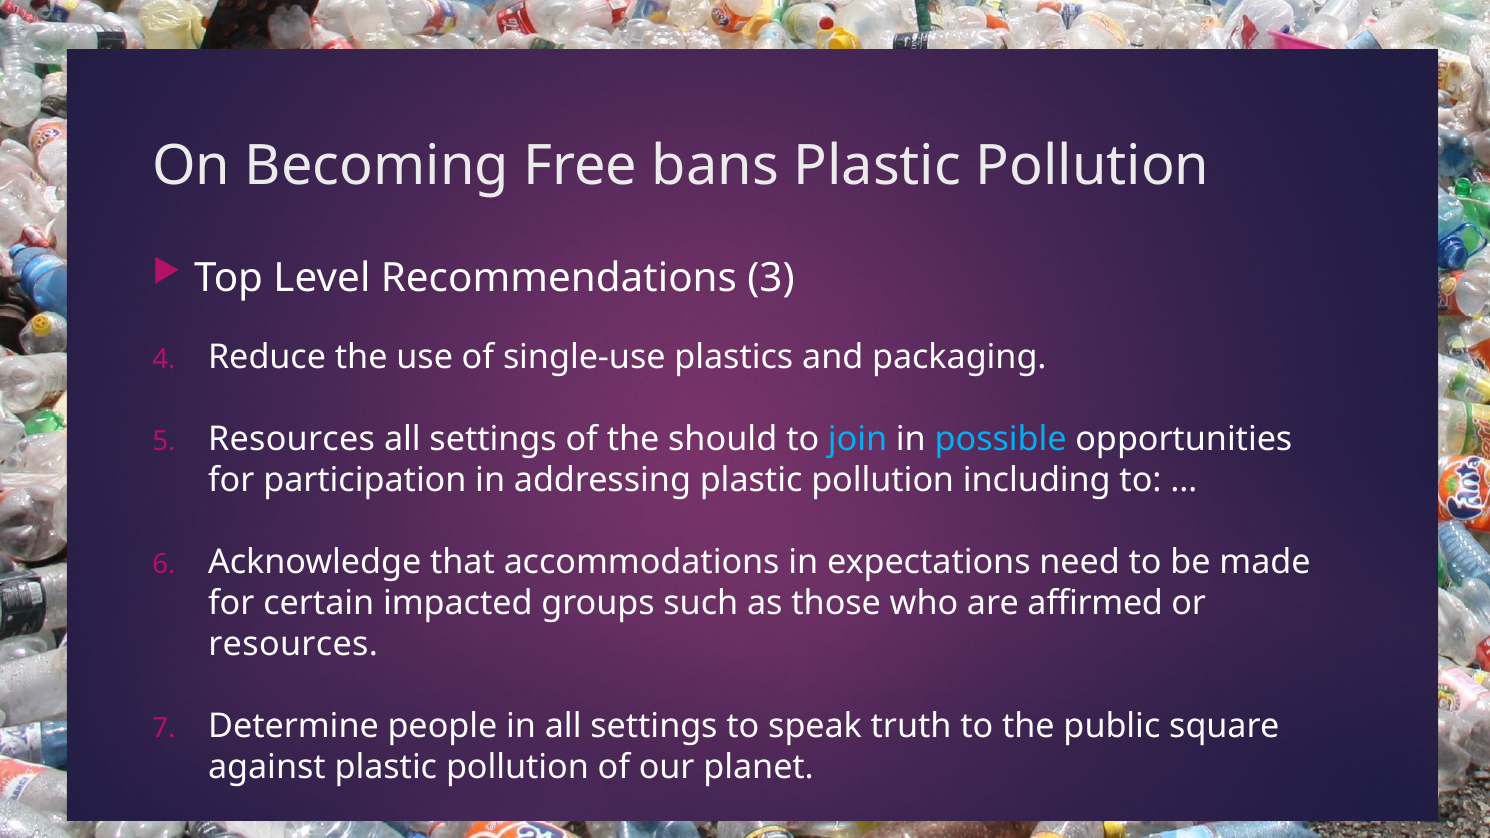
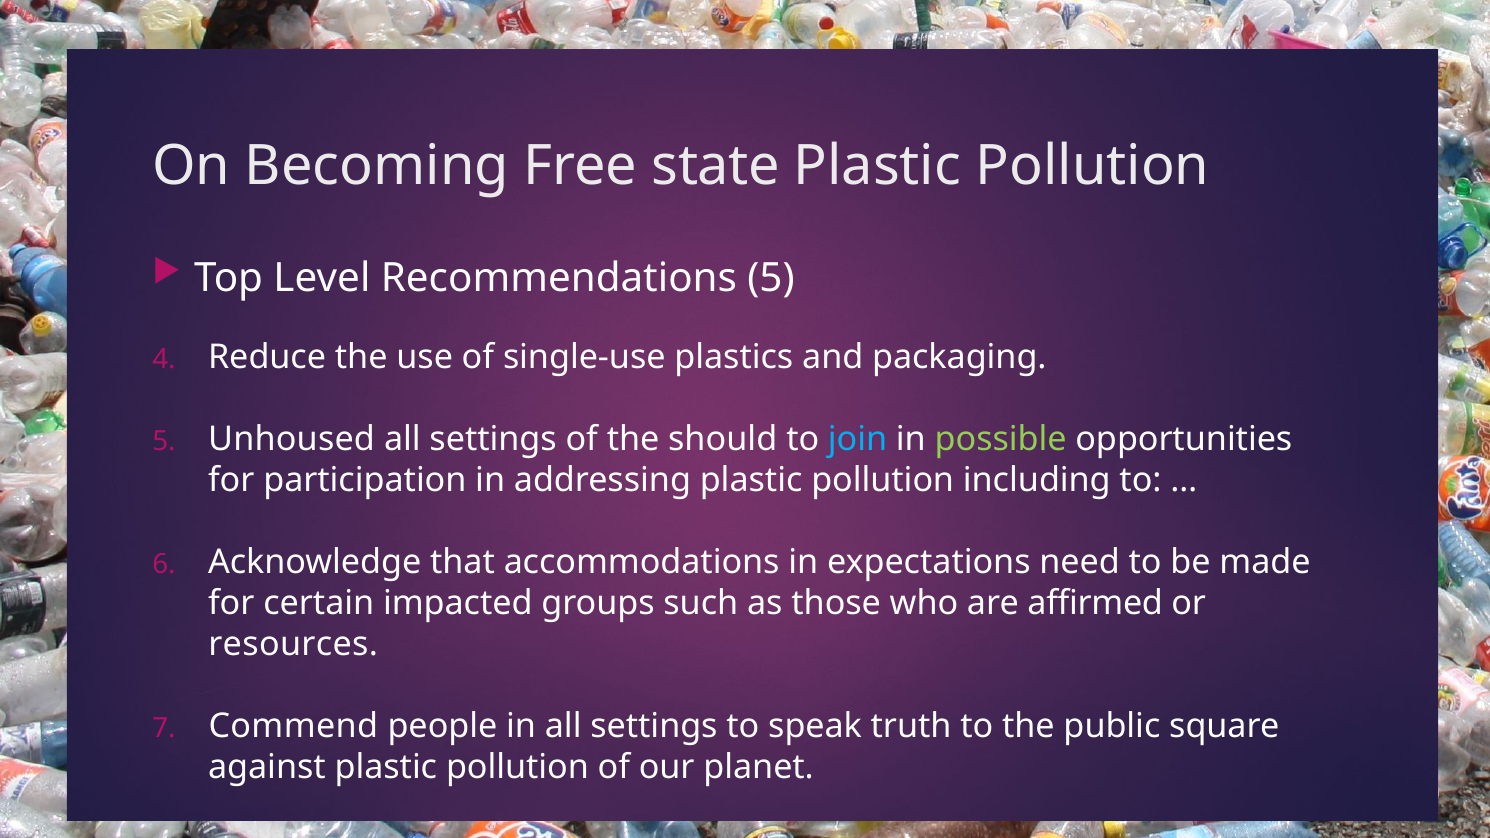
bans: bans -> state (716, 166)
Recommendations 3: 3 -> 5 (771, 278)
Resources: Resources -> Unhoused (292, 439)
possible colour: light blue -> light green (1001, 439)
Determine: Determine -> Commend (293, 726)
